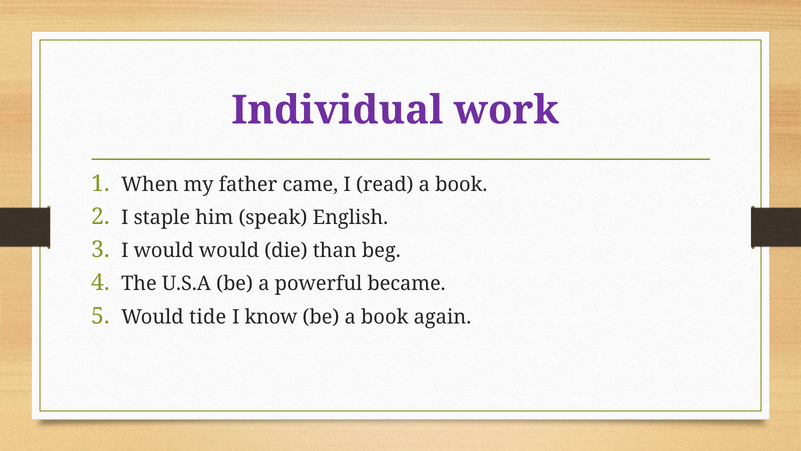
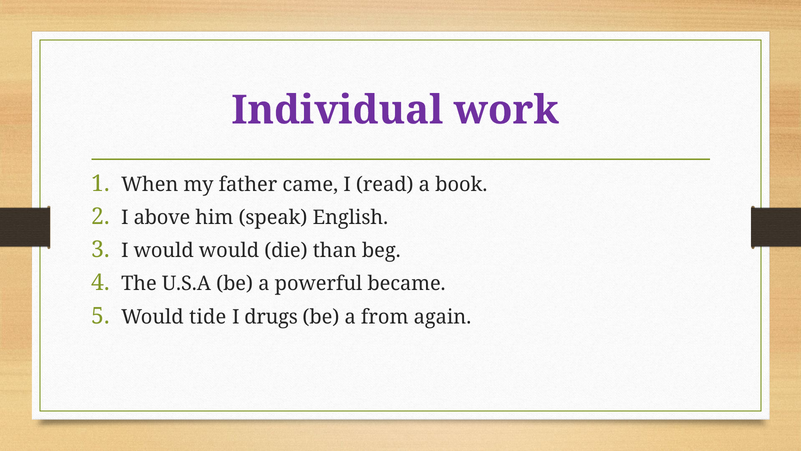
staple: staple -> above (162, 217)
know: know -> drugs (271, 317)
be a book: book -> from (385, 317)
